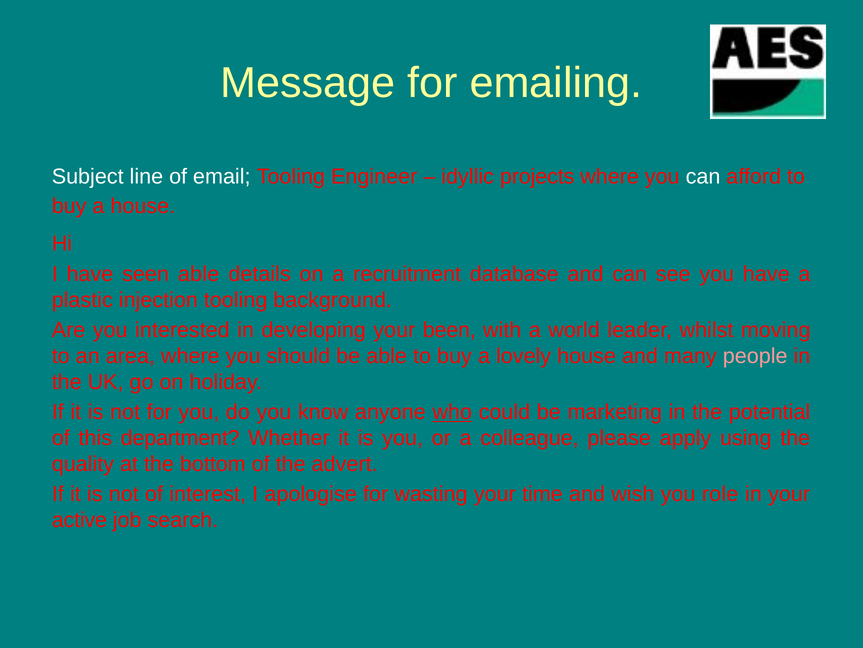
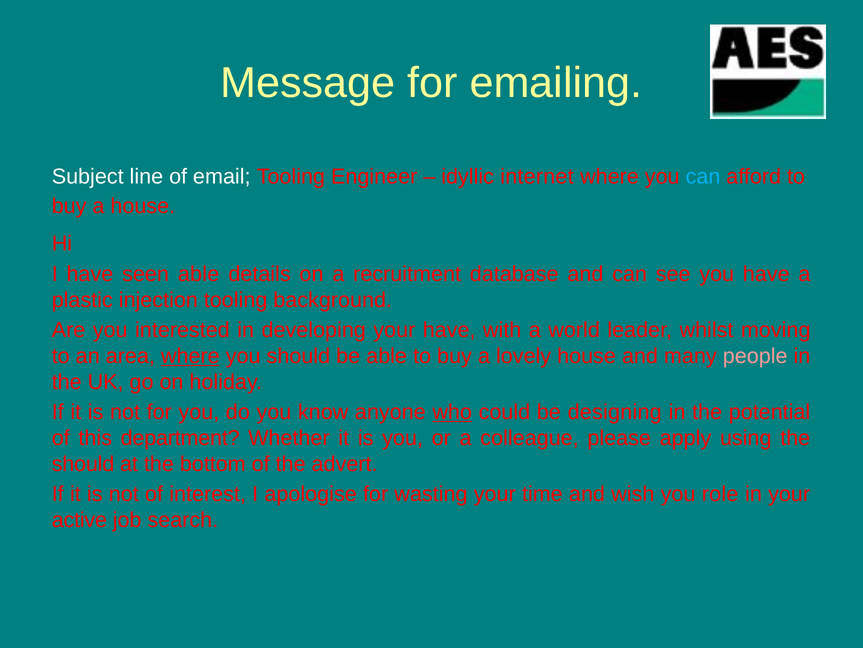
projects: projects -> internet (537, 176)
can colour: white -> light blue (703, 176)
your been: been -> have (449, 330)
where underline: none -> present (190, 356)
marketing: marketing -> designing (615, 412)
quality: quality -> should (83, 464)
